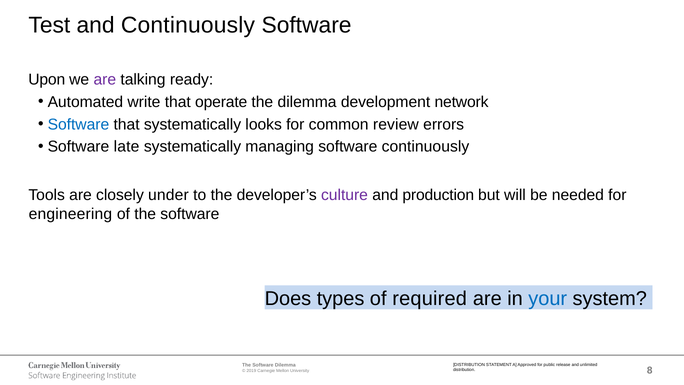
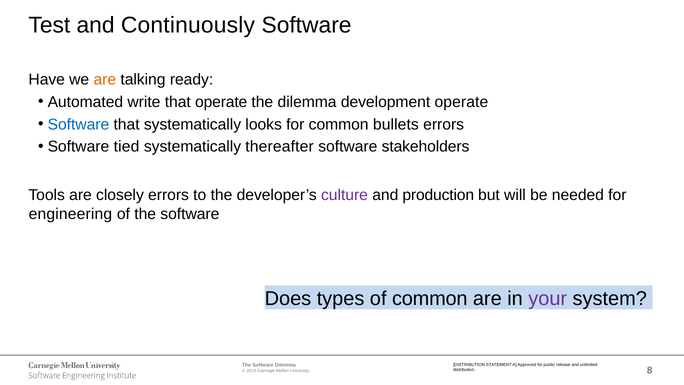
Upon: Upon -> Have (47, 80)
are colour: purple -> orange (105, 80)
development network: network -> operate (461, 102)
review: review -> bullets (396, 124)
late: late -> tied (126, 147)
managing: managing -> thereafter (280, 147)
software continuously: continuously -> stakeholders (426, 147)
closely under: under -> errors (169, 195)
of required: required -> common (430, 299)
your colour: blue -> purple (548, 299)
